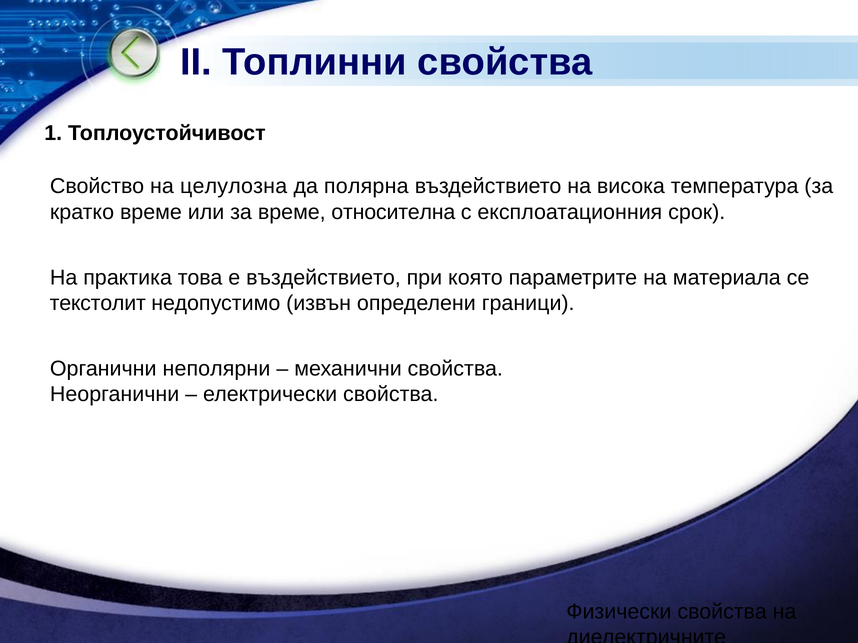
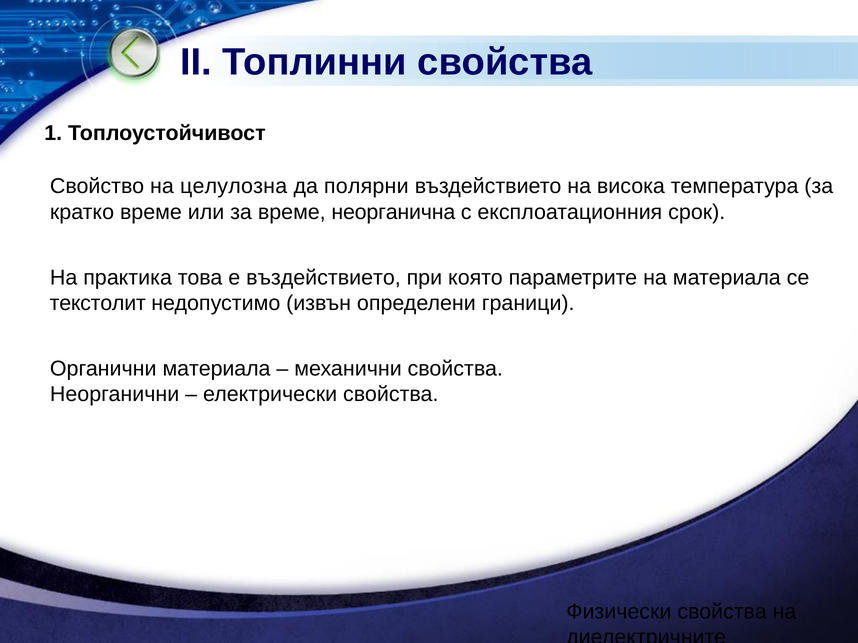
полярна: полярна -> полярни (366, 187)
относителна: относителна -> неорганична (393, 212)
Органични неполярни: неполярни -> материала (217, 369)
